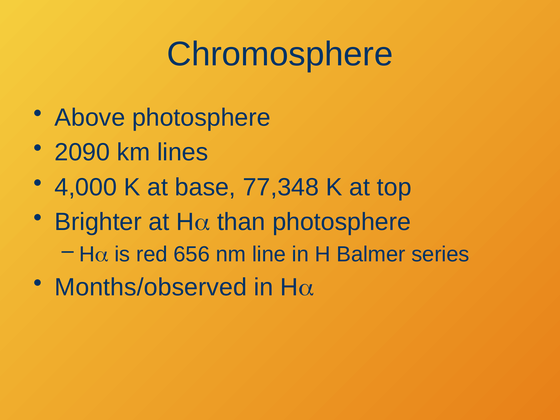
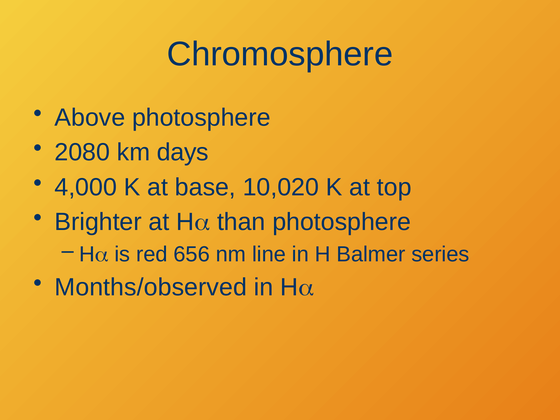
2090: 2090 -> 2080 (82, 152)
lines: lines -> days (183, 152)
77,348: 77,348 -> 10,020 (281, 187)
